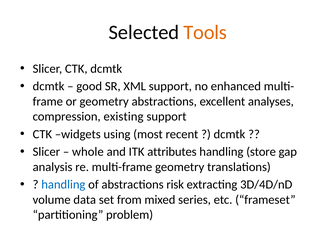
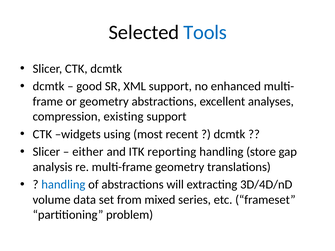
Tools colour: orange -> blue (205, 32)
whole: whole -> either (88, 152)
attributes: attributes -> reporting (172, 152)
risk: risk -> will (175, 185)
